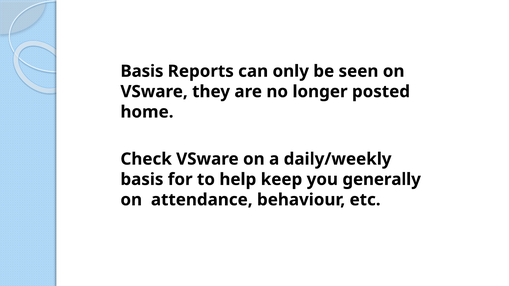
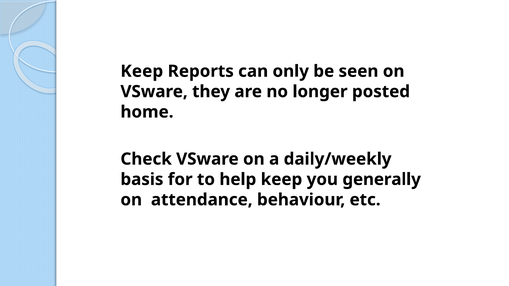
Basis: Basis -> Keep (142, 71)
